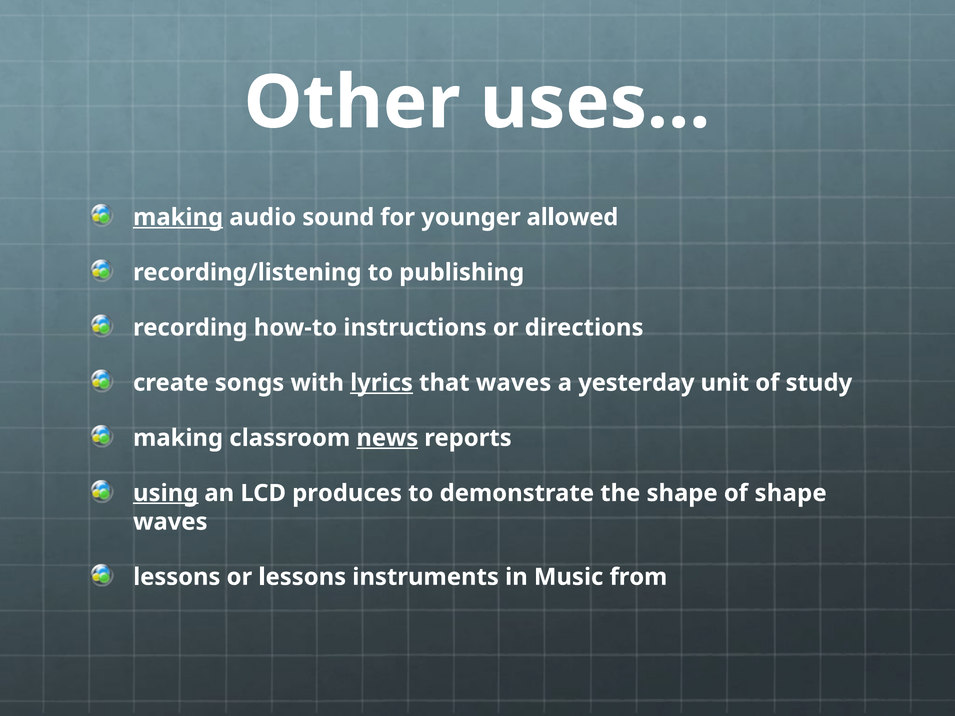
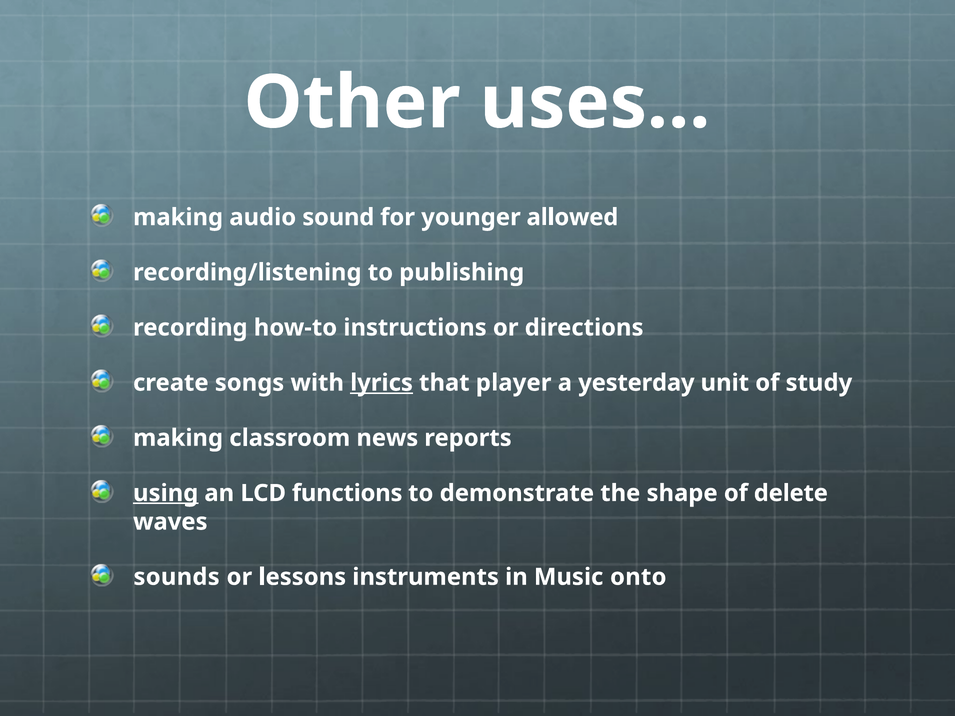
making underline: present -> none (178, 217)
that waves: waves -> player (514, 383)
news underline: present -> none (387, 438)
produces: produces -> functions (347, 493)
of shape: shape -> delete (791, 493)
lessons: lessons -> sounds (177, 577)
from: from -> onto (638, 577)
